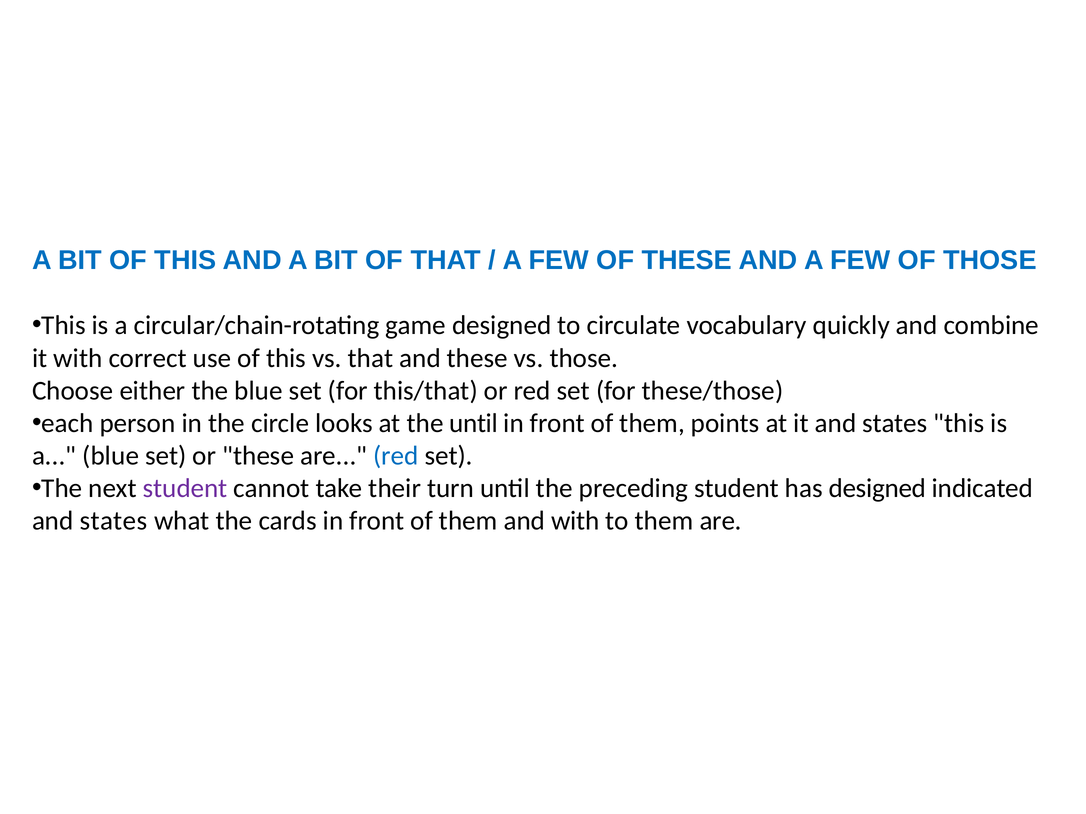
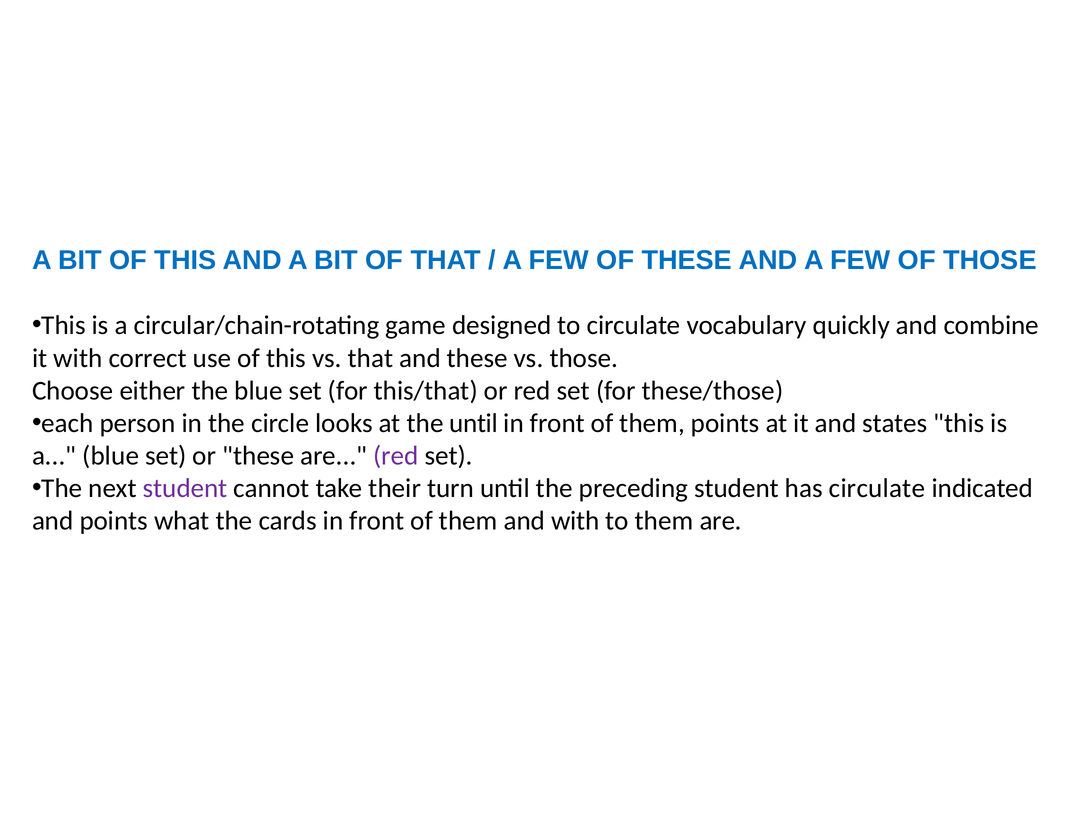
red colour: blue -> purple (396, 456)
has designed: designed -> circulate (877, 489)
states: states -> points (114, 521)
